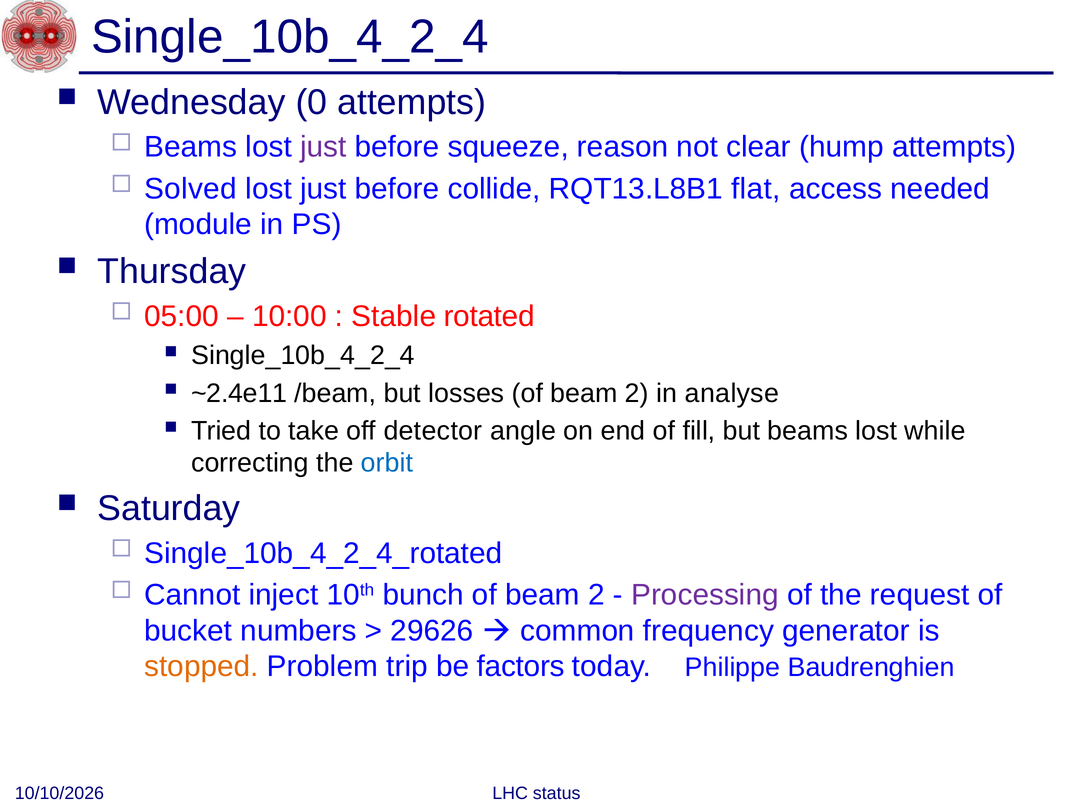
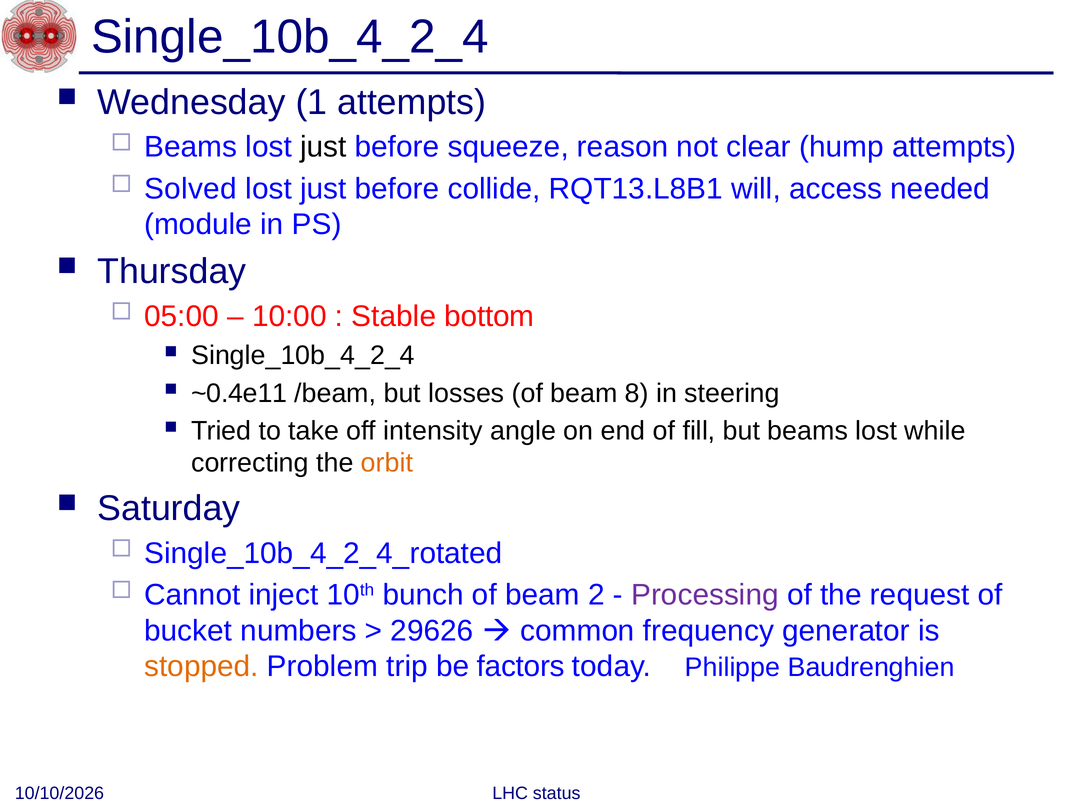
0: 0 -> 1 (311, 102)
just colour: purple -> black (323, 147)
flat: flat -> will (756, 189)
rotated: rotated -> bottom (489, 316)
~2.4e11: ~2.4e11 -> ~0.4e11 (239, 393)
losses of beam 2: 2 -> 8 (637, 393)
analyse: analyse -> steering (732, 393)
detector: detector -> intensity (433, 431)
orbit colour: blue -> orange (387, 463)
